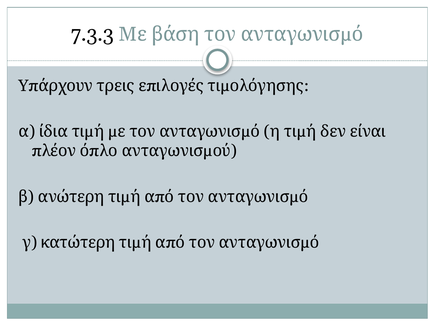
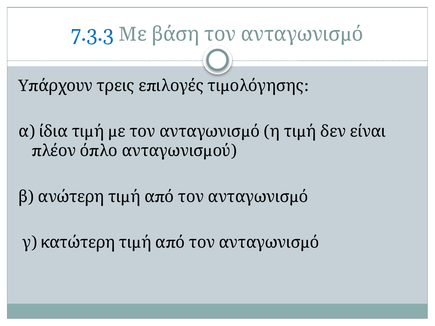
7.3.3 colour: black -> blue (92, 34)
